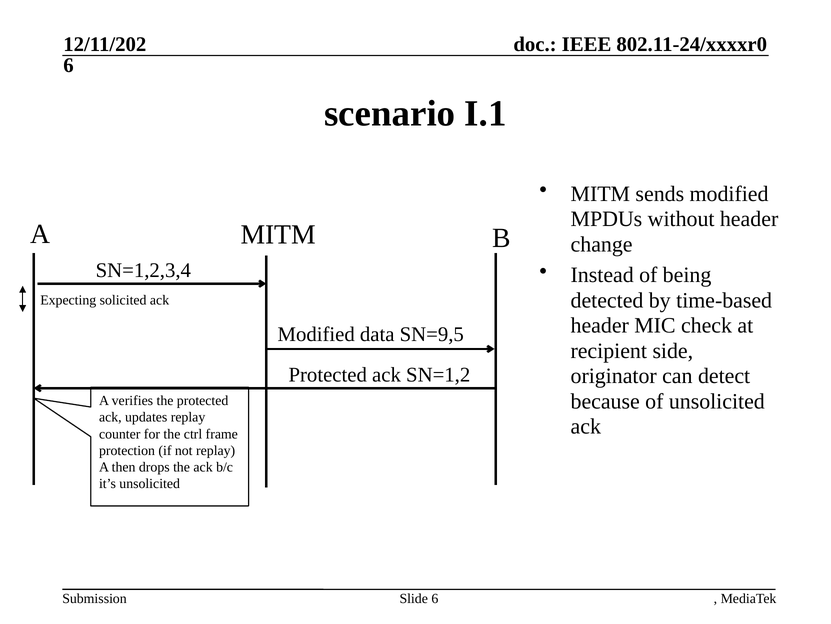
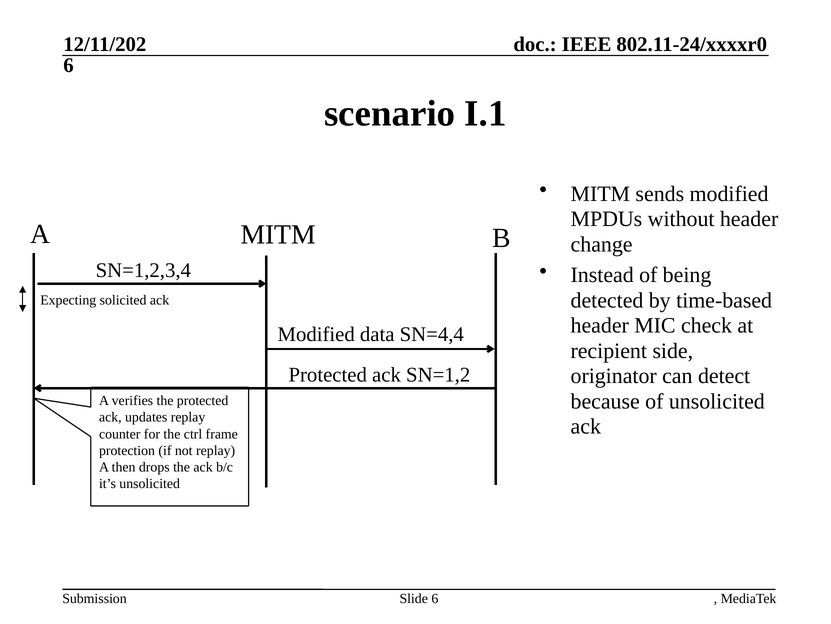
SN=9,5: SN=9,5 -> SN=4,4 (432, 334)
